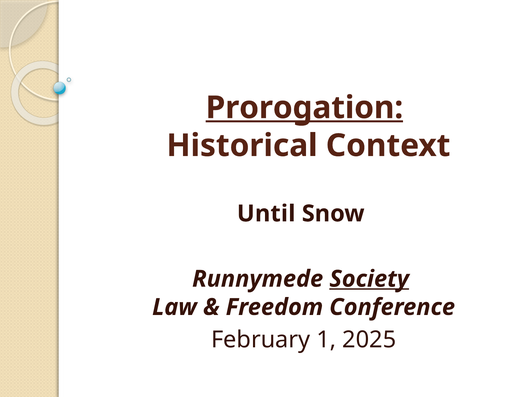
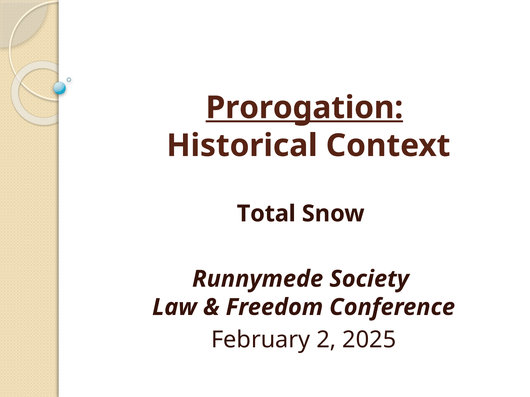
Until: Until -> Total (266, 214)
Society underline: present -> none (369, 279)
1: 1 -> 2 (326, 340)
